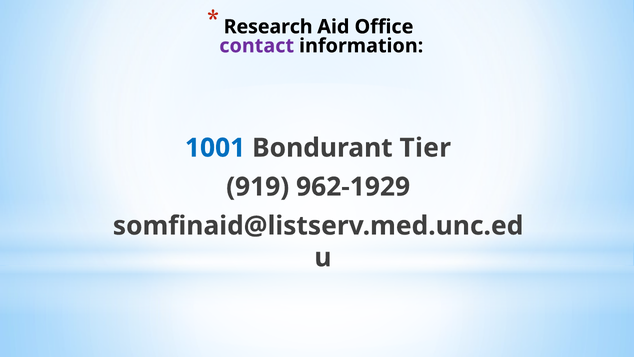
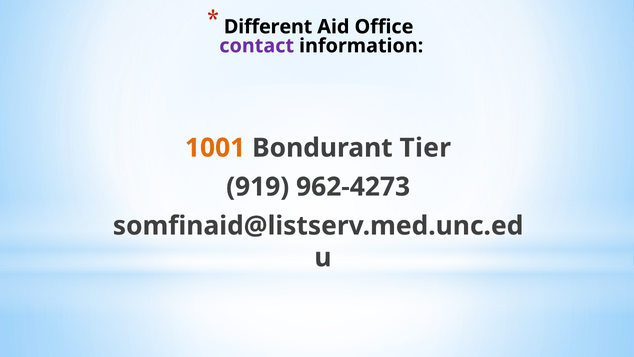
Research: Research -> Different (268, 27)
1001 colour: blue -> orange (215, 148)
962-1929: 962-1929 -> 962-4273 (353, 187)
